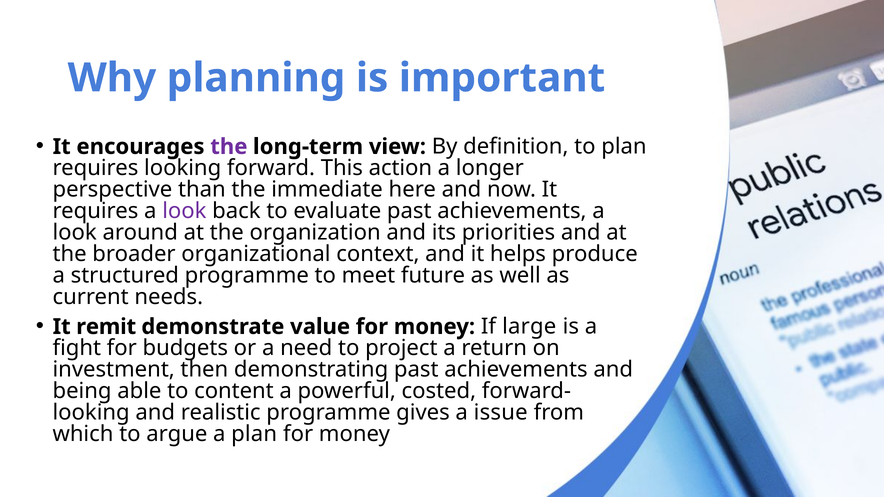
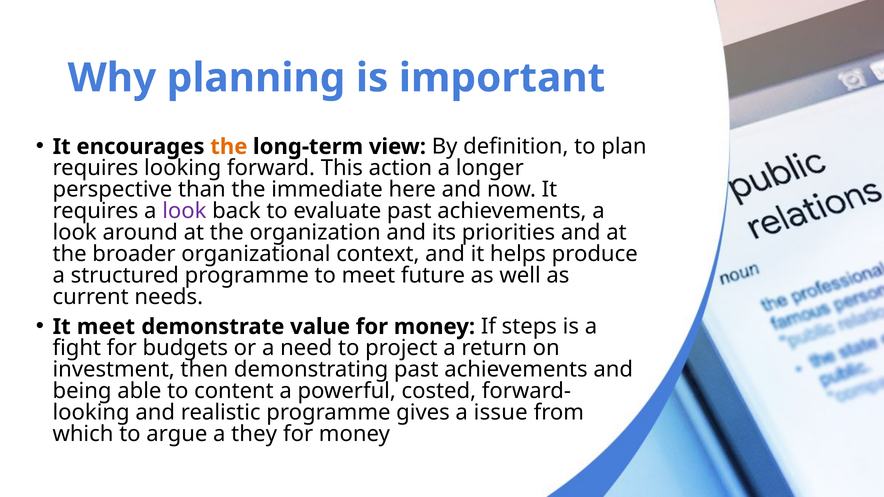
the colour: purple -> orange (229, 147)
It remit: remit -> meet (106, 327)
large: large -> steps (529, 327)
a plan: plan -> they (254, 434)
